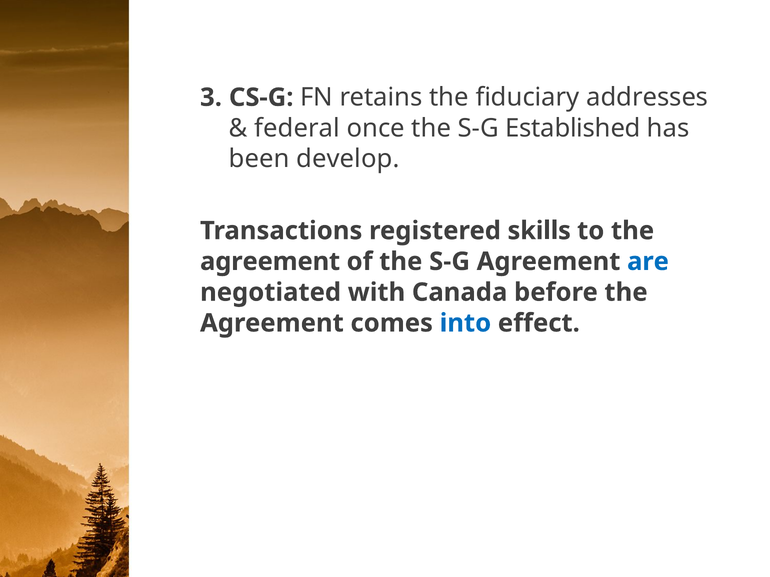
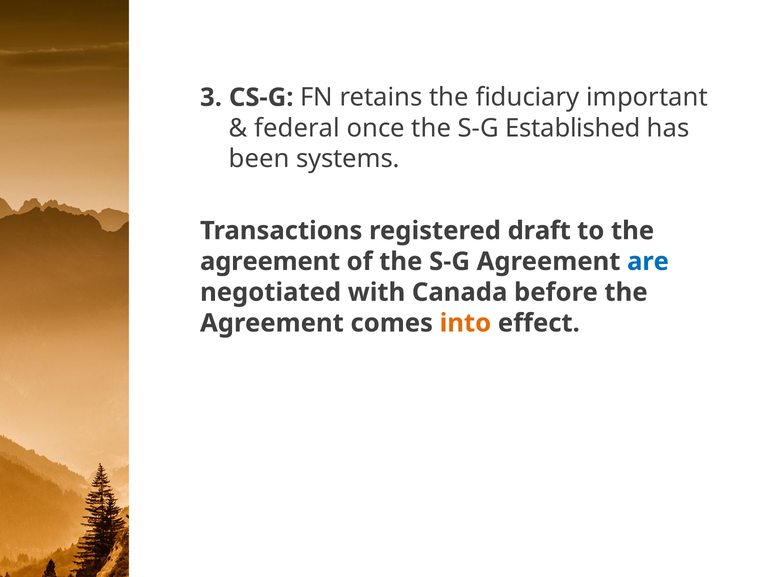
addresses: addresses -> important (647, 98)
develop: develop -> systems (348, 159)
skills: skills -> draft (539, 231)
into colour: blue -> orange (465, 323)
